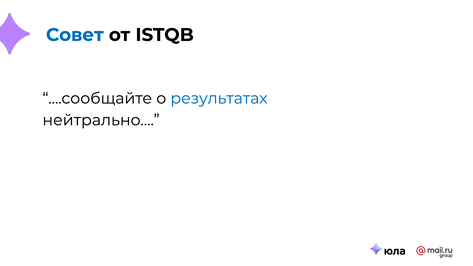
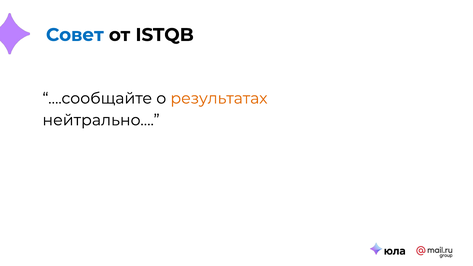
результатах colour: blue -> orange (219, 98)
